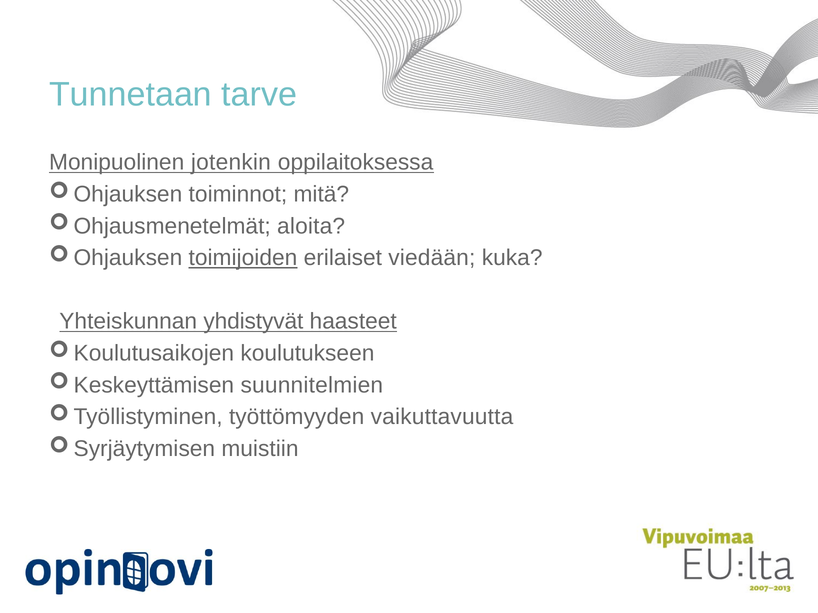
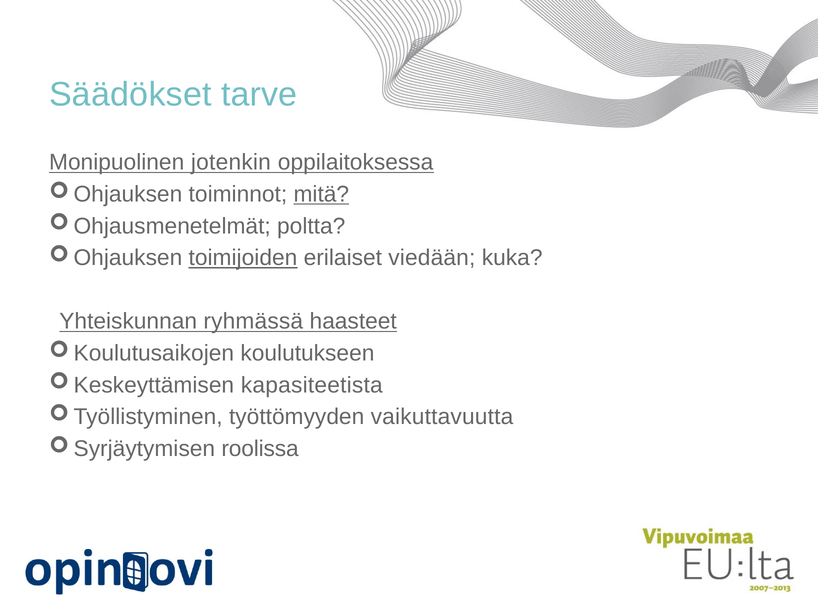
Tunnetaan: Tunnetaan -> Säädökset (130, 95)
mitä underline: none -> present (321, 194)
aloita: aloita -> poltta (311, 226)
yhdistyvät: yhdistyvät -> ryhmässä (253, 322)
suunnitelmien: suunnitelmien -> kapasiteetista (312, 385)
muistiin: muistiin -> roolissa (260, 449)
